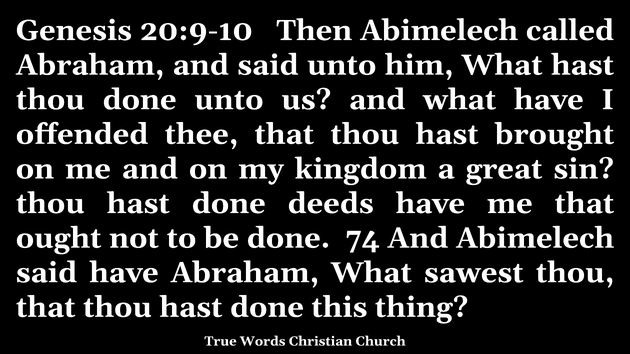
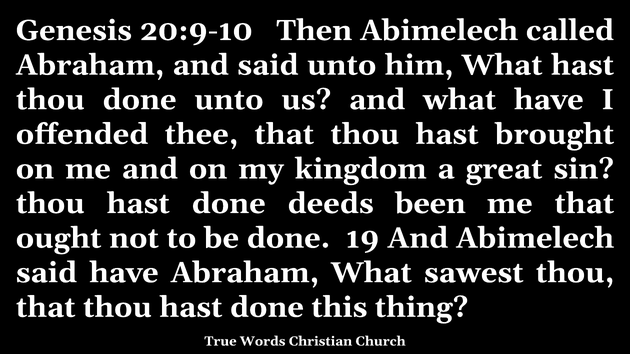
deeds have: have -> been (430, 204)
74: 74 -> 19 (362, 238)
